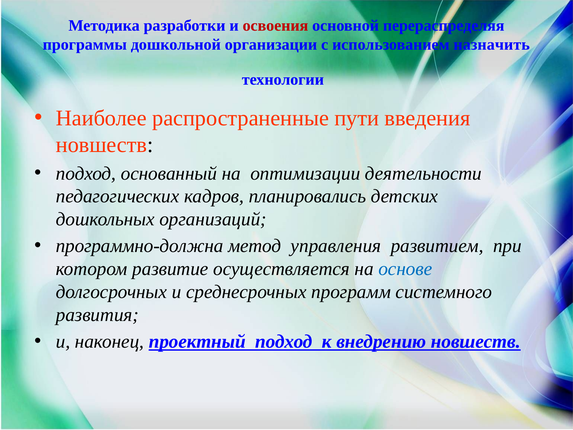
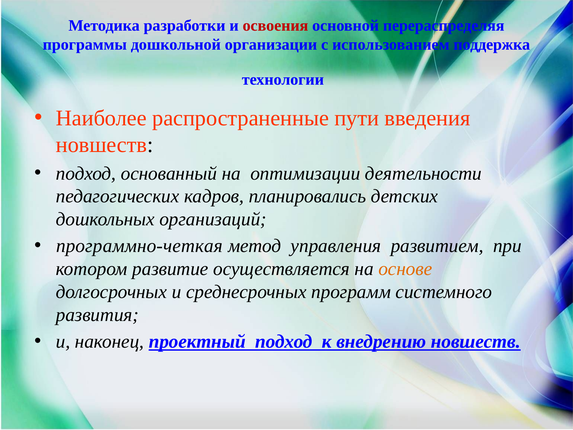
назначить: назначить -> поддержка (492, 45)
программно-должна: программно-должна -> программно-четкая (139, 246)
основе colour: blue -> orange (405, 269)
